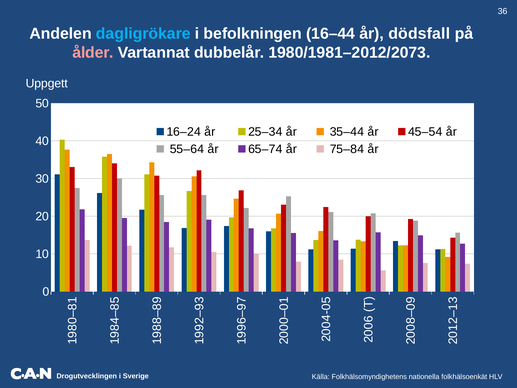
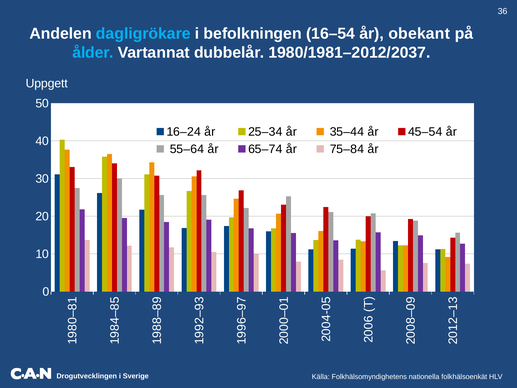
16–44: 16–44 -> 16–54 (331, 34)
dödsfall: dödsfall -> obekant (419, 34)
ålder colour: pink -> light blue (93, 53)
1980/1981–2012/2073: 1980/1981–2012/2073 -> 1980/1981–2012/2037 (349, 53)
